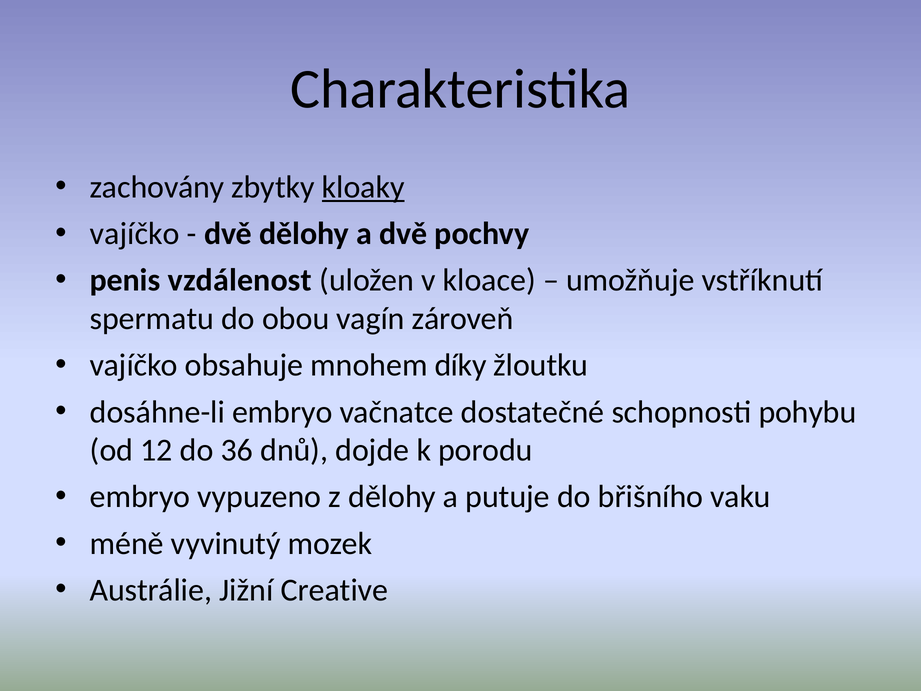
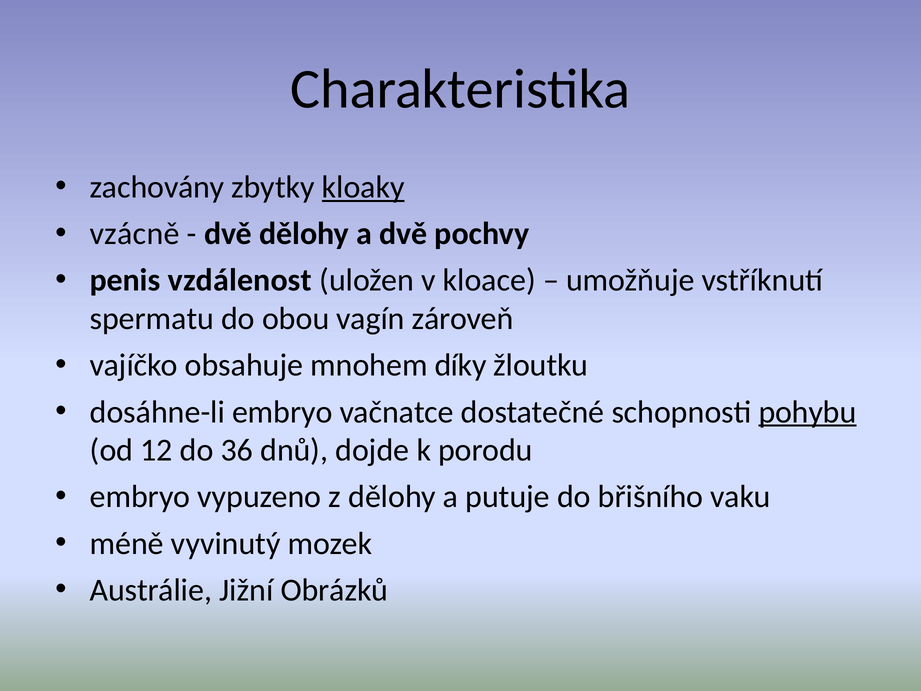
vajíčko: vajíčko -> vzácně (135, 234)
pohybu underline: none -> present (808, 412)
Creative: Creative -> Obrázků (334, 590)
